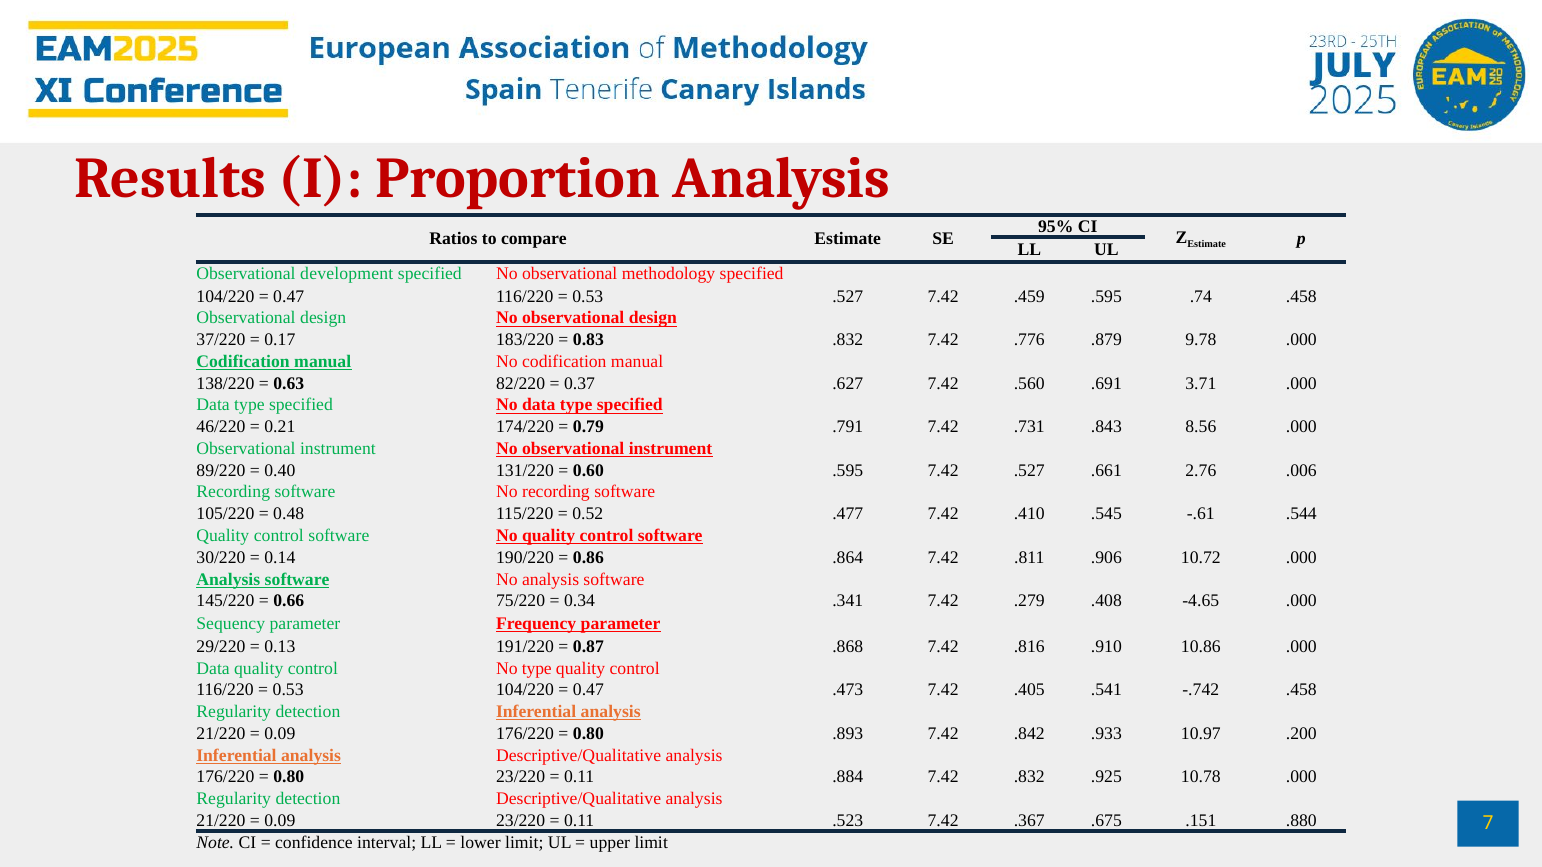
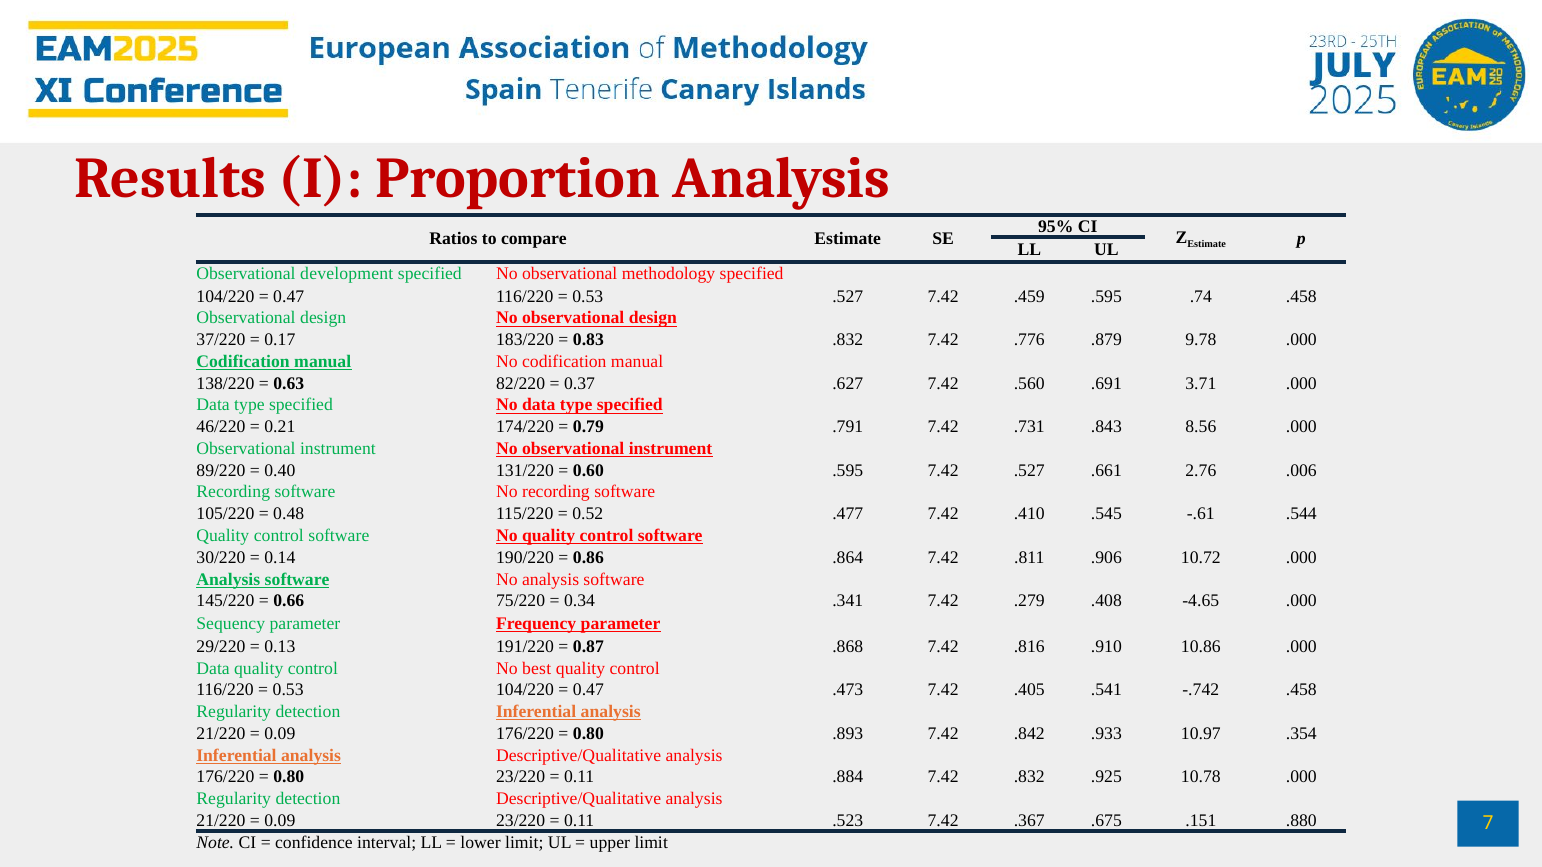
No type: type -> best (537, 669)
.200: .200 -> .354 (1301, 734)
